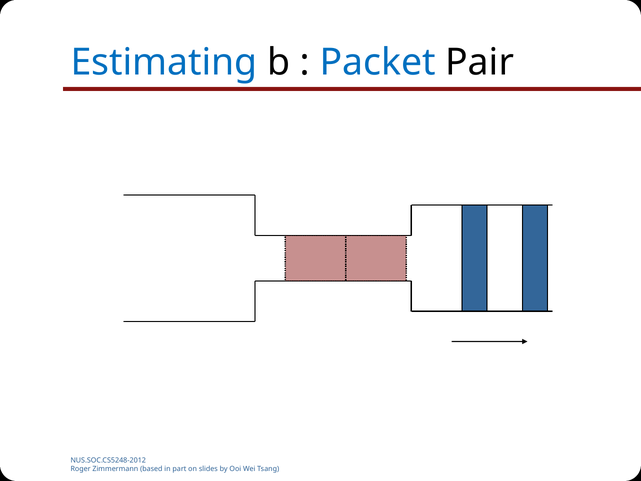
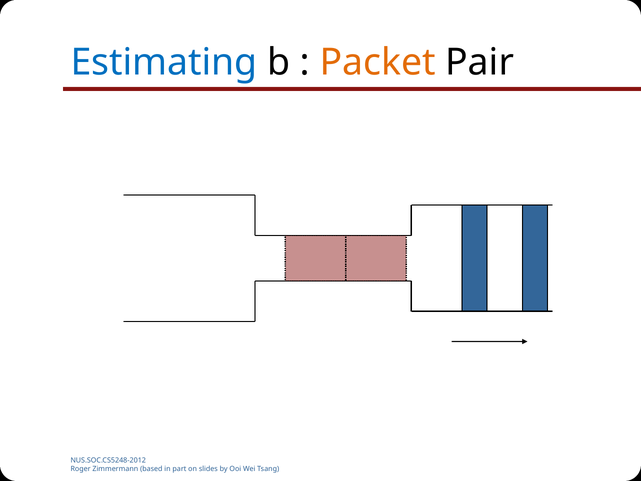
Packet colour: blue -> orange (378, 62)
